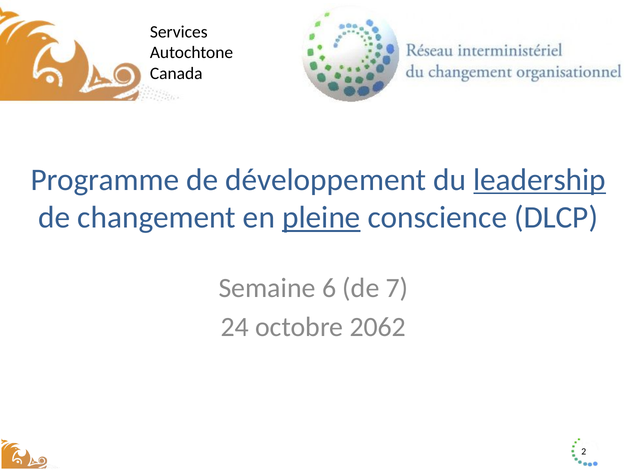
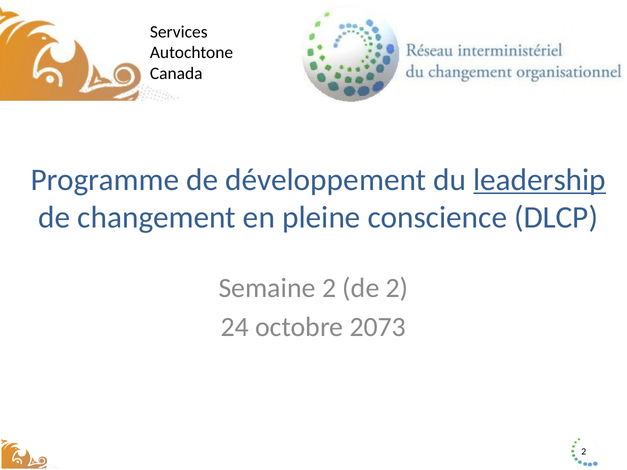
pleine underline: present -> none (321, 217)
Semaine 6: 6 -> 2 (329, 288)
de 7: 7 -> 2 (397, 288)
2062: 2062 -> 2073 (378, 327)
